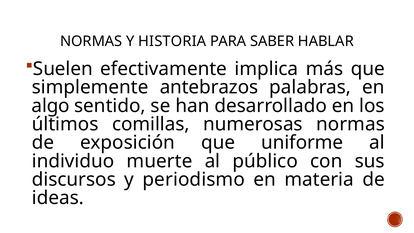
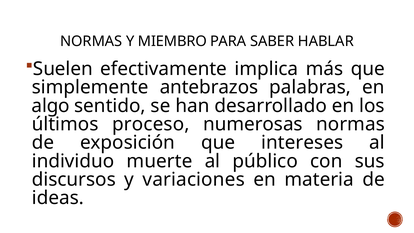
HISTORIA: HISTORIA -> MIEMBRO (172, 41)
comillas: comillas -> proceso (151, 124)
uniforme: uniforme -> intereses (302, 143)
periodismo: periodismo -> variaciones (194, 179)
